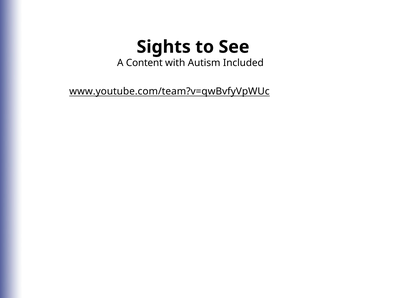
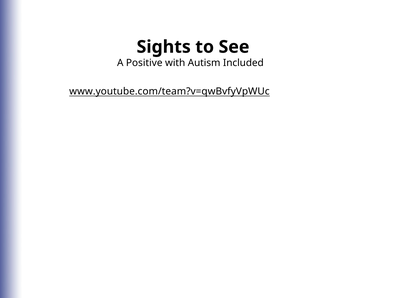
Content: Content -> Positive (144, 63)
